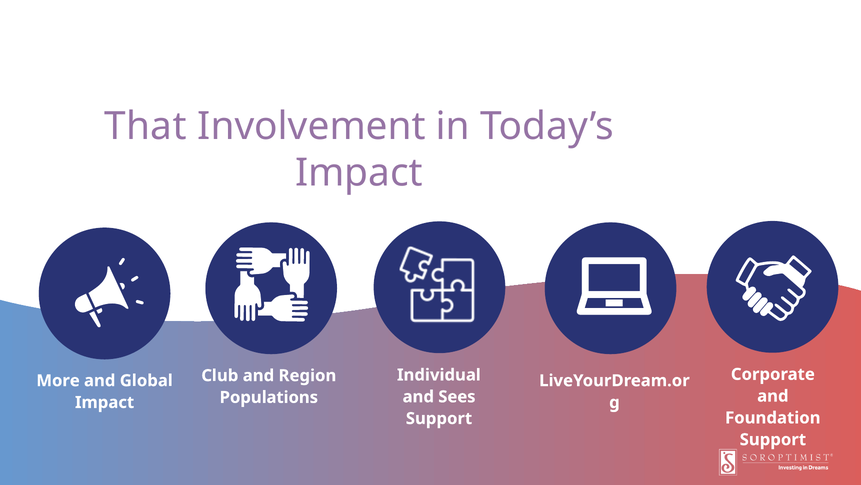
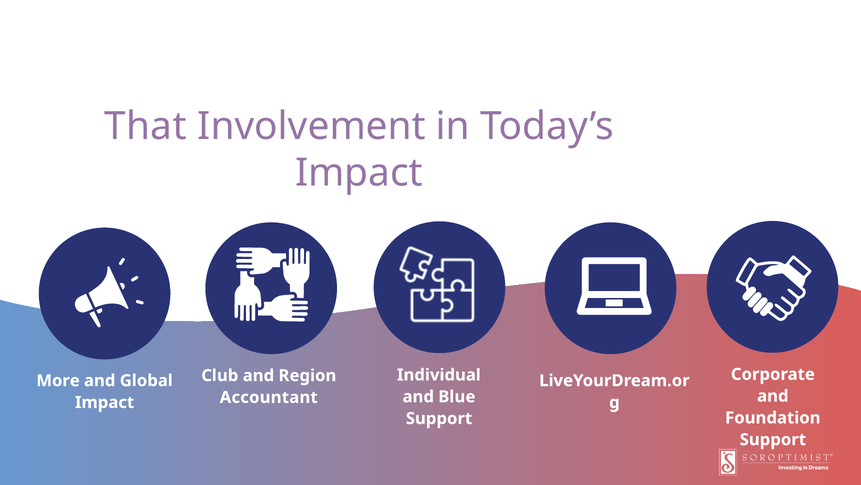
Sees: Sees -> Blue (457, 396)
Populations: Populations -> Accountant (269, 397)
